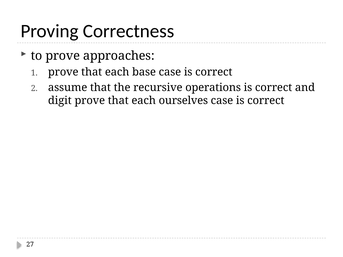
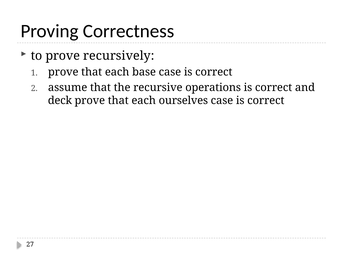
approaches: approaches -> recursively (119, 56)
digit: digit -> deck (60, 101)
